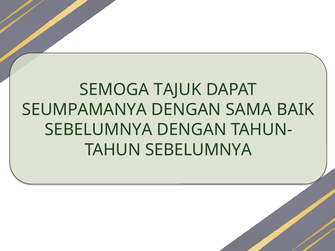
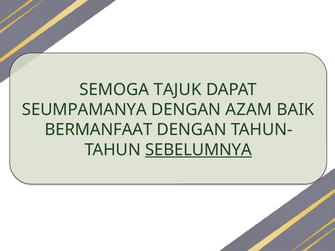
SAMA: SAMA -> AZAM (249, 110)
SEBELUMNYA: SEBELUMNYA -> BERMANFAAT (98, 130)
SEBELUMNYA underline: none -> present (198, 150)
